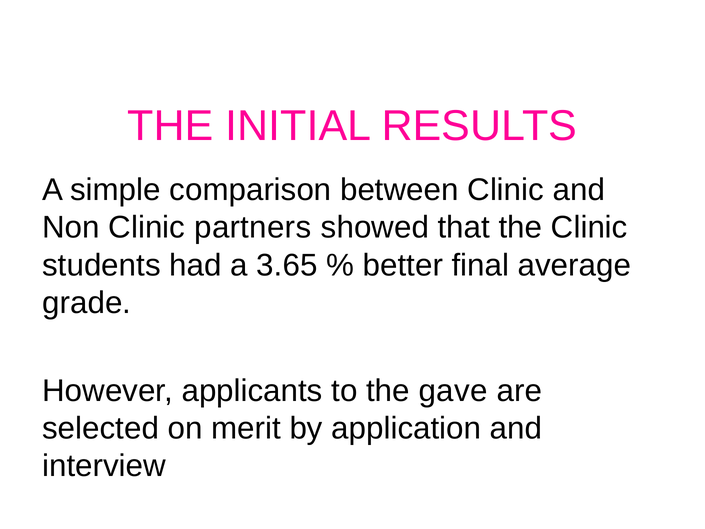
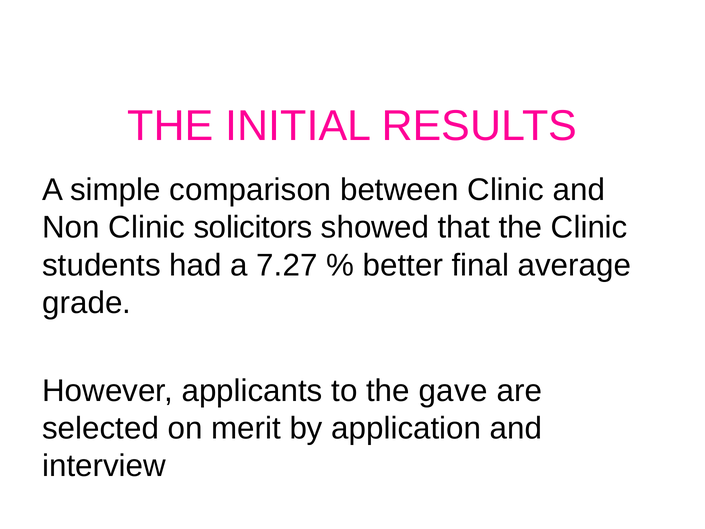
partners: partners -> solicitors (253, 227)
3.65: 3.65 -> 7.27 (287, 265)
